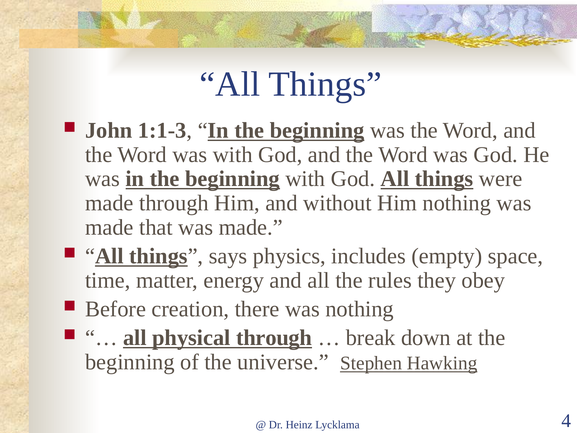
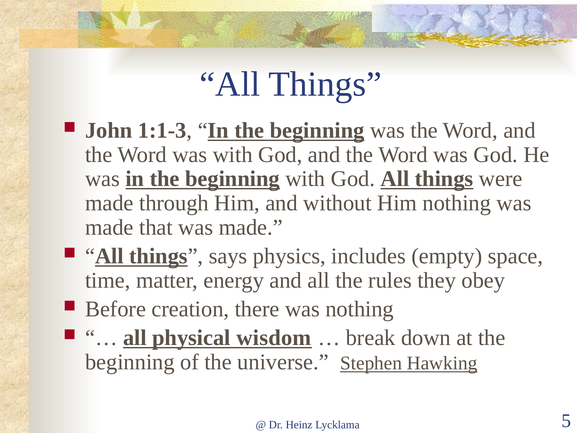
physical through: through -> wisdom (274, 338)
4: 4 -> 5 (566, 420)
